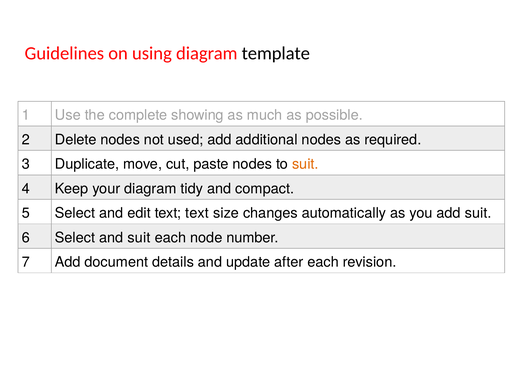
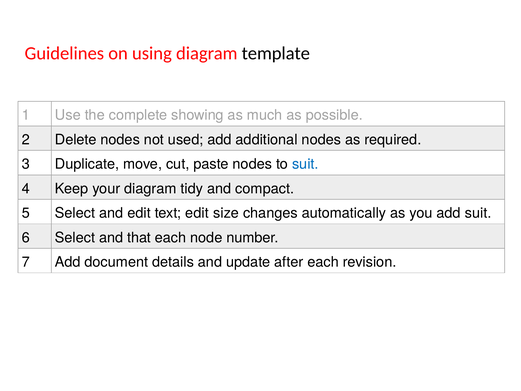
suit colour: orange -> blue (305, 164)
text text: text -> edit (197, 213)
and suit: suit -> that (139, 237)
